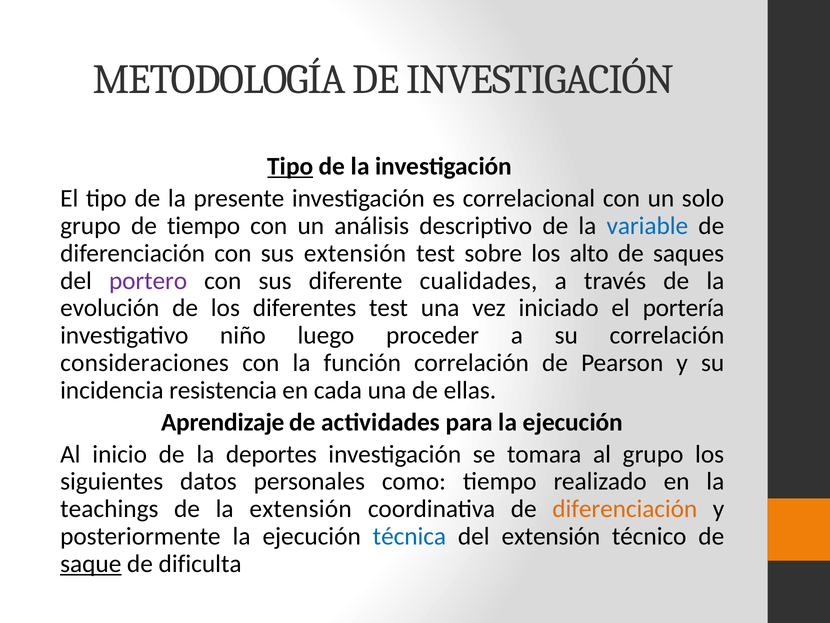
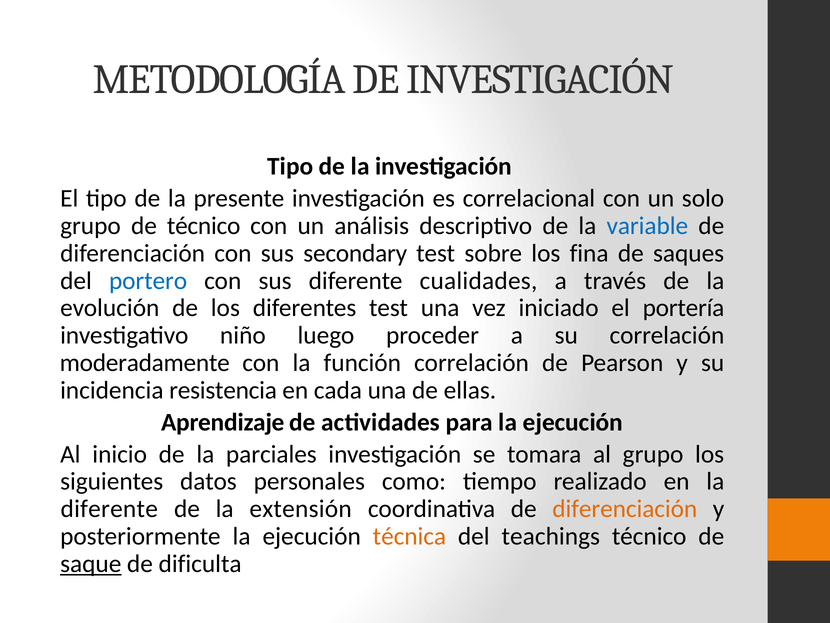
Tipo underline: present -> none (290, 166)
de tiempo: tiempo -> técnico (204, 226)
sus extensión: extensión -> secondary (355, 253)
alto: alto -> fina (589, 253)
portero colour: purple -> blue (148, 280)
consideraciones: consideraciones -> moderadamente (145, 363)
deportes: deportes -> parciales (271, 454)
teachings: teachings -> diferente (109, 509)
técnica colour: blue -> orange (409, 536)
del extensión: extensión -> teachings (551, 536)
